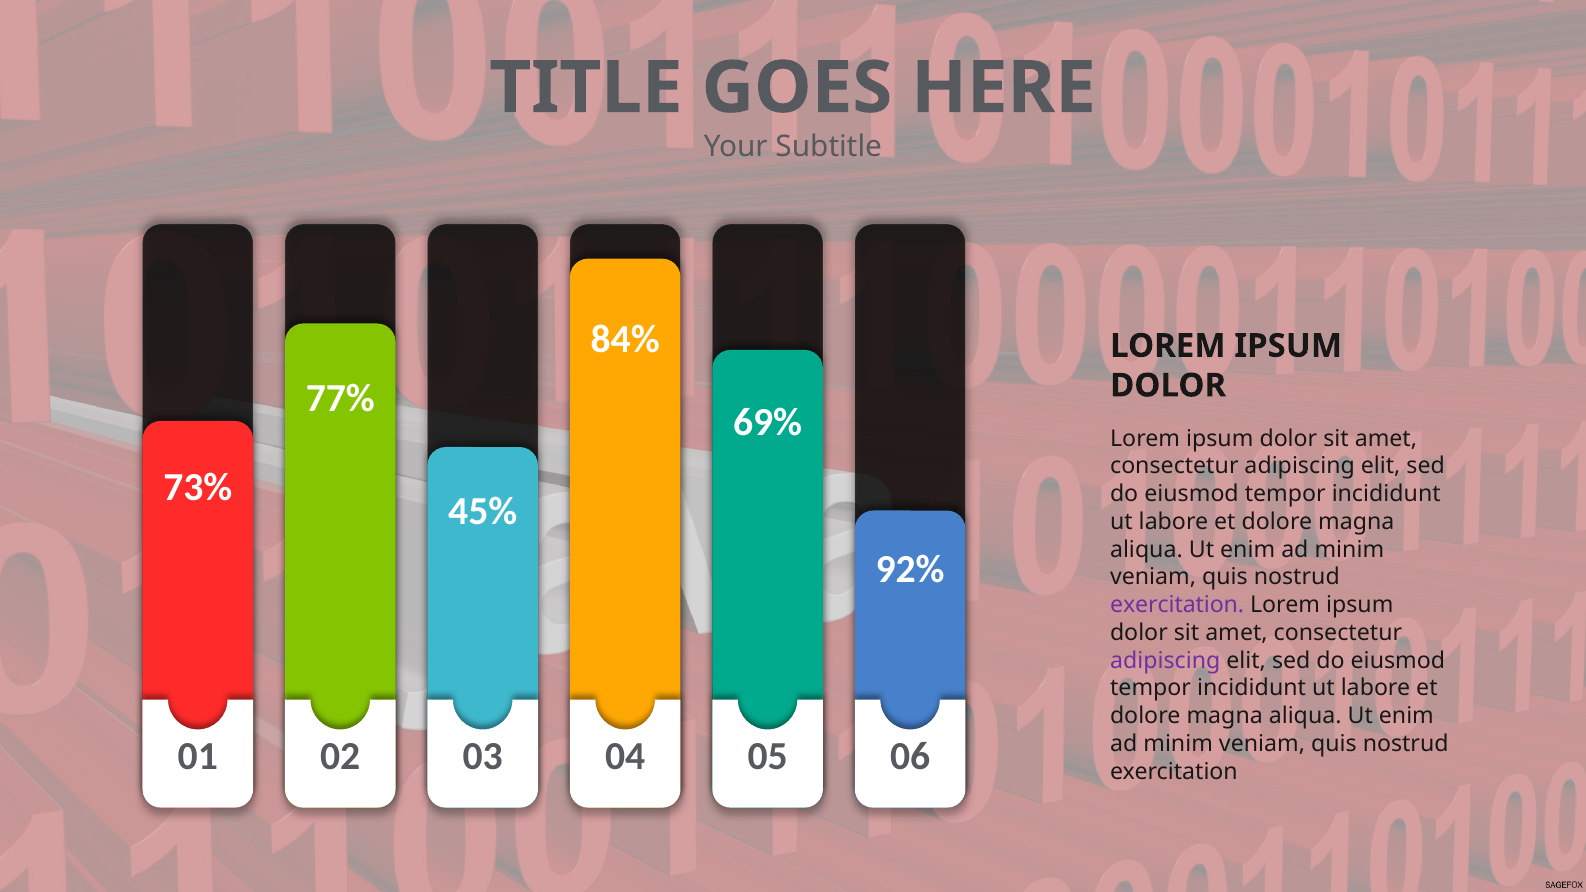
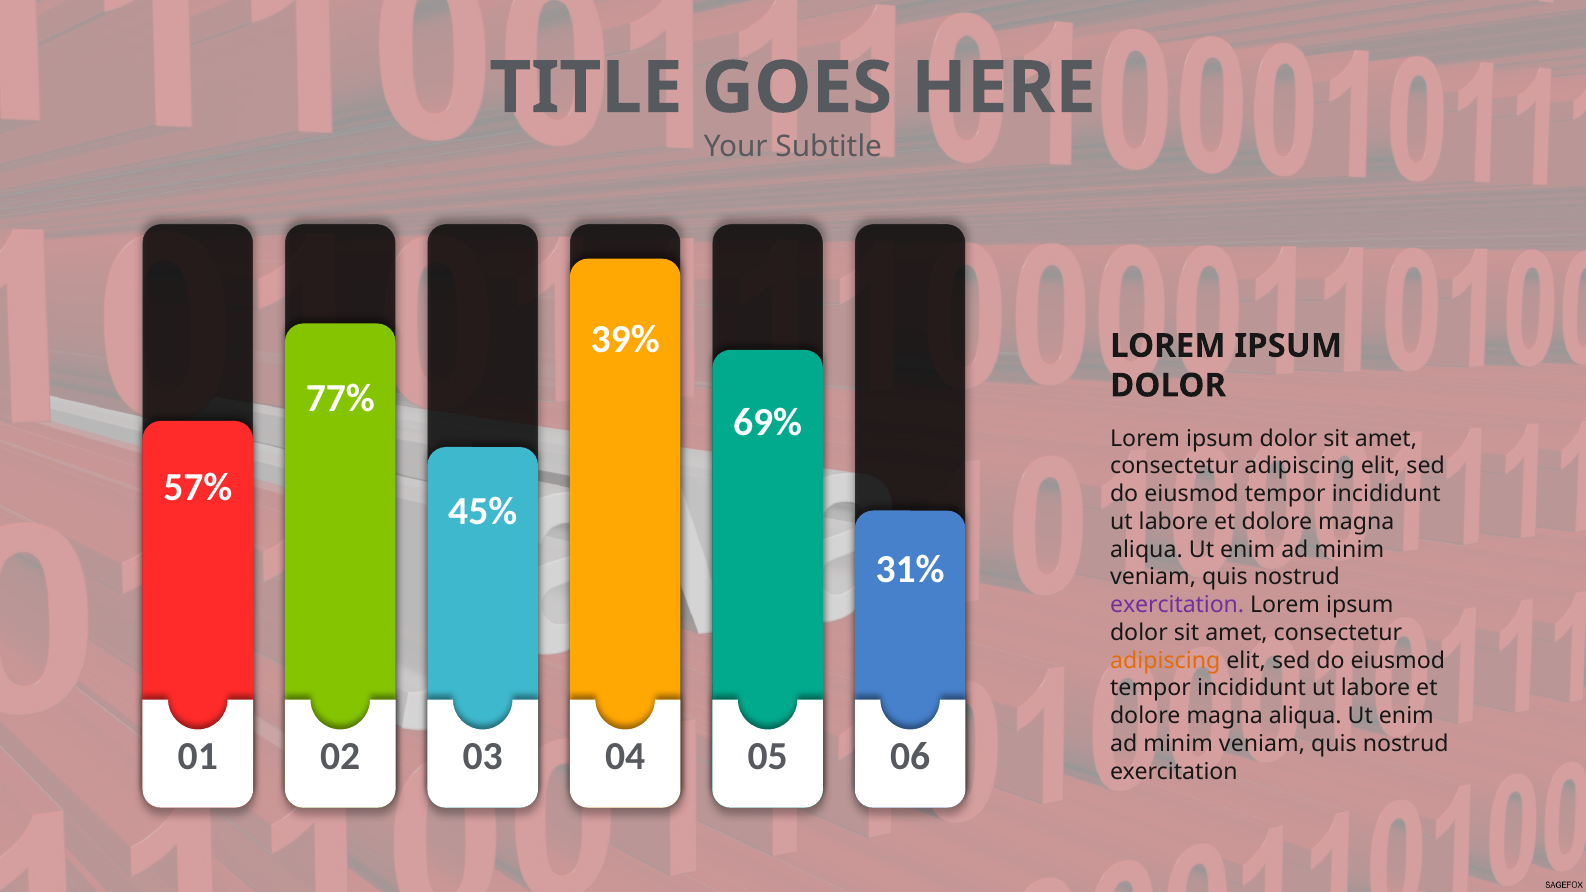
84%: 84% -> 39% (625, 339)
73%: 73% -> 57% (198, 487)
92%: 92% -> 31% (910, 569)
adipiscing colour: purple -> orange (1165, 661)
